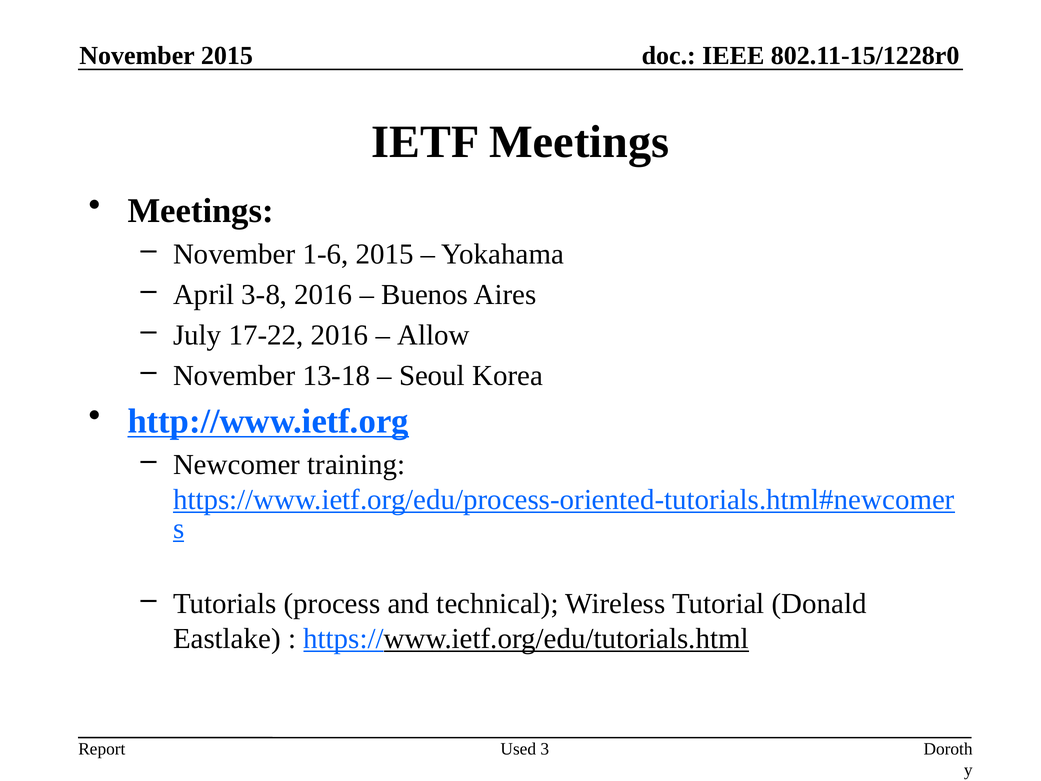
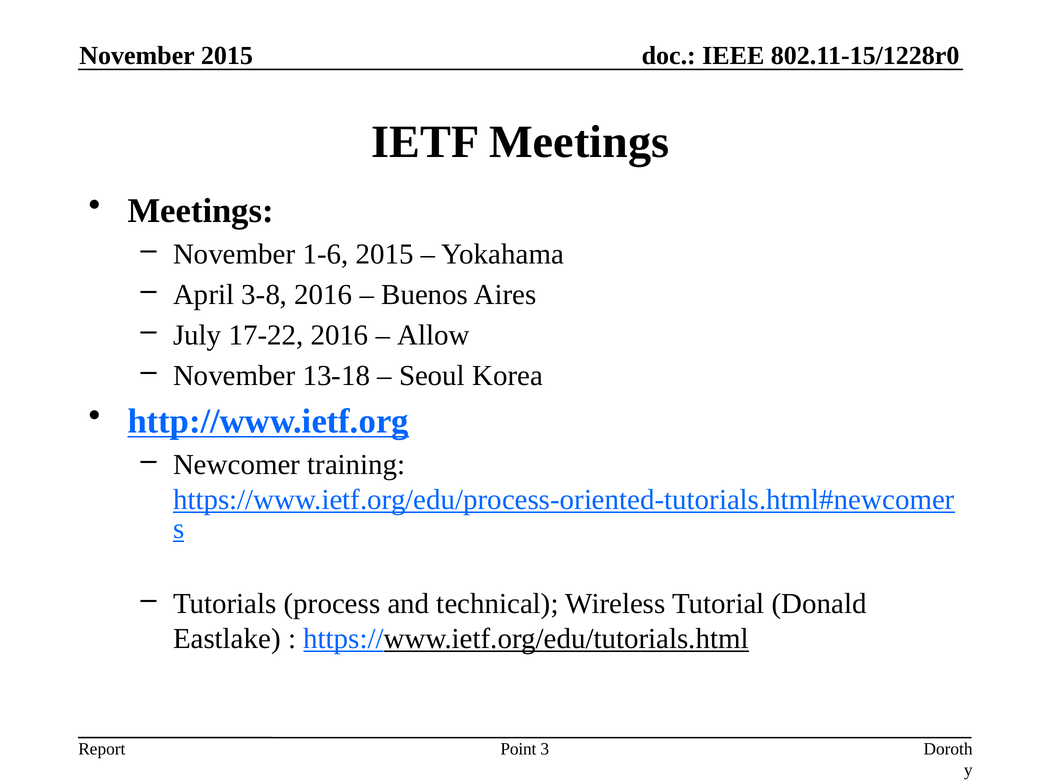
Used: Used -> Point (518, 749)
